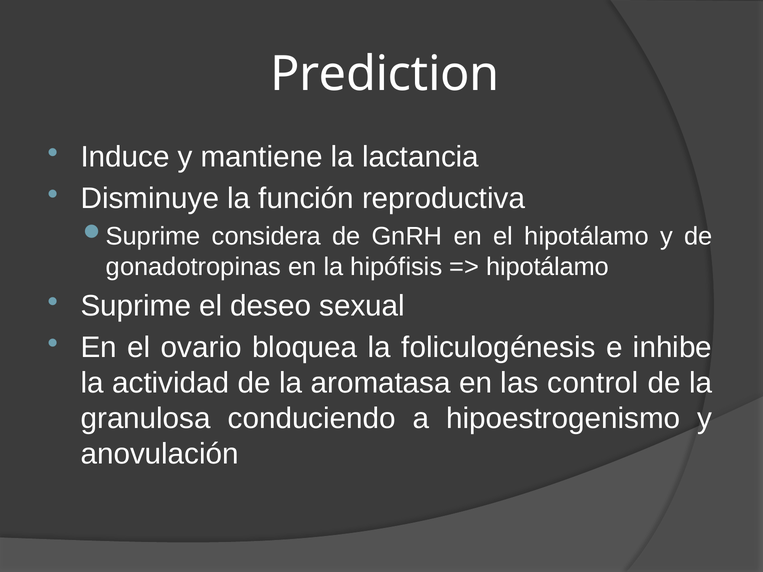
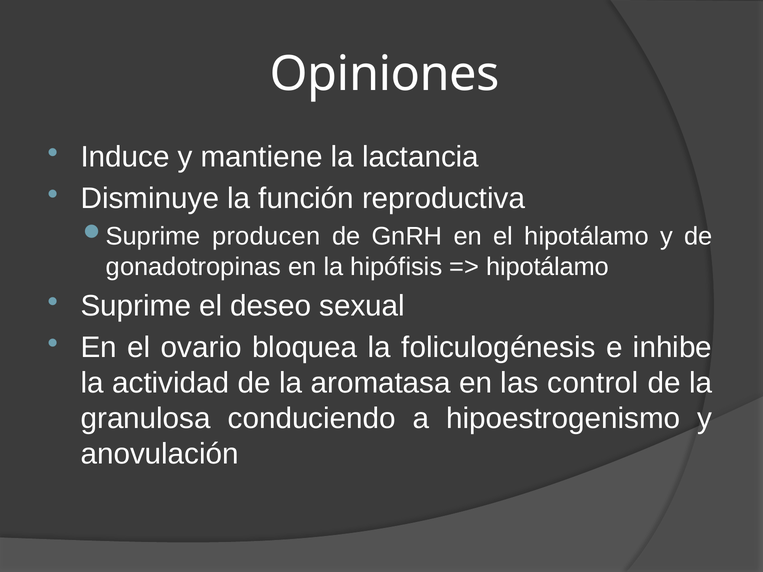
Prediction: Prediction -> Opiniones (385, 74)
considera: considera -> producen (266, 236)
